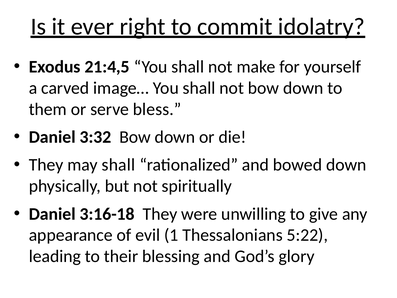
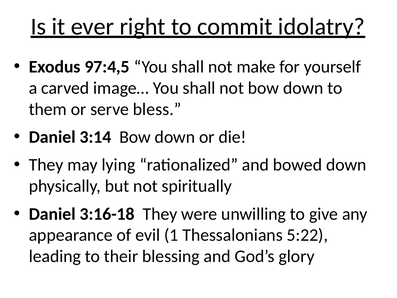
21:4,5: 21:4,5 -> 97:4,5 (107, 67)
3:32: 3:32 -> 3:14 (95, 137)
may shall: shall -> lying (118, 165)
